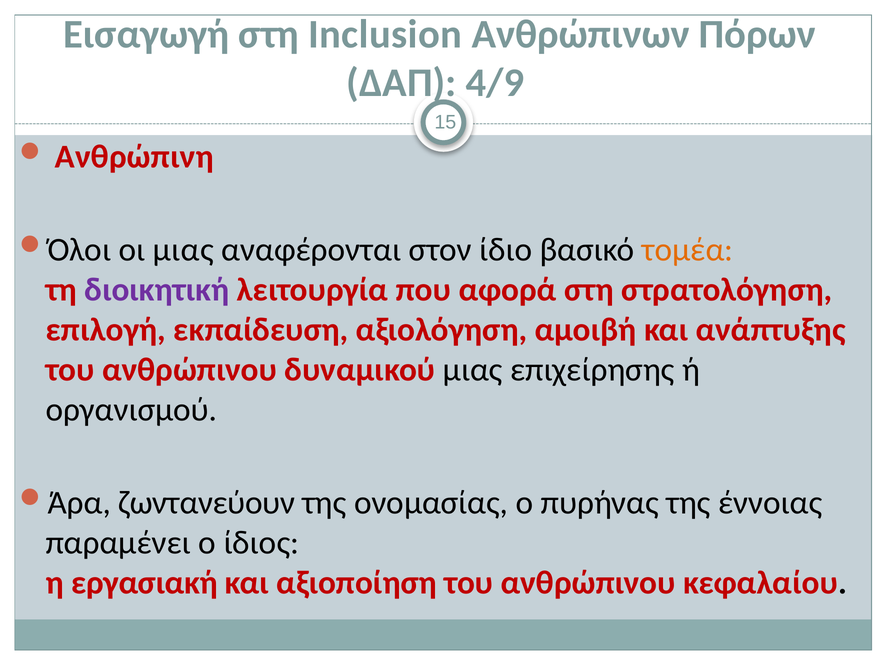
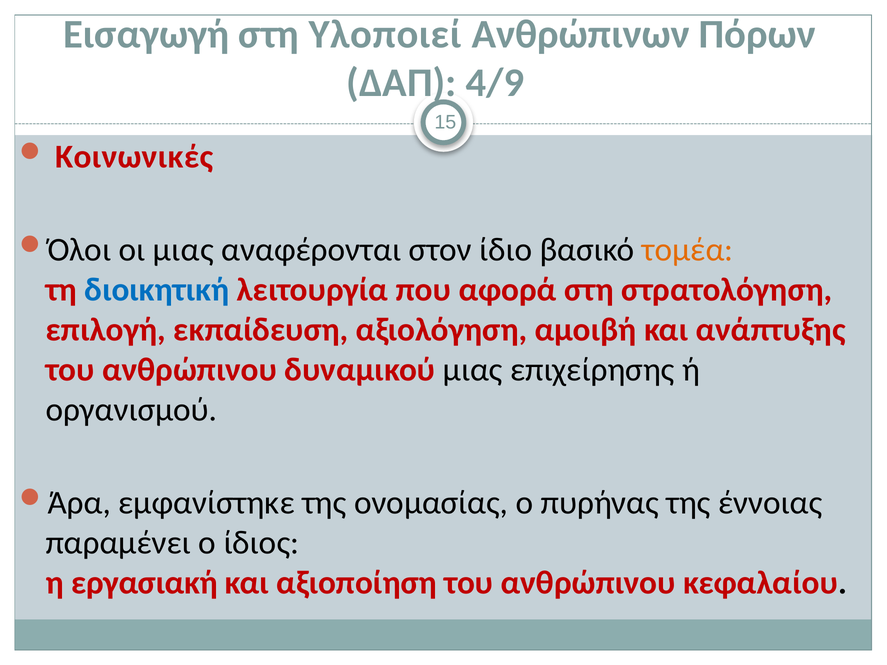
Inclusion: Inclusion -> Υλοποιεί (385, 34)
Ανθρώπινη: Ανθρώπινη -> Κοινωνικές (134, 157)
διοικητική colour: purple -> blue (157, 290)
ζωντανεύουν: ζωντανεύουν -> εμφανίστηκε (207, 503)
